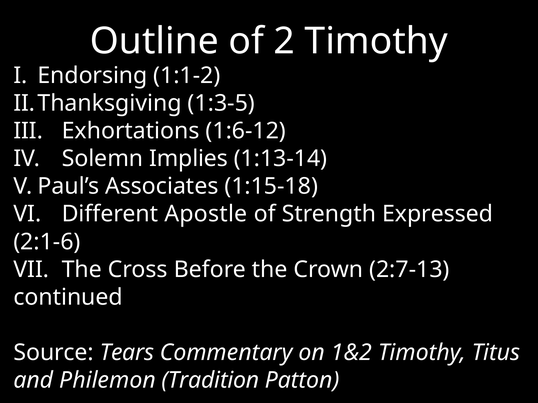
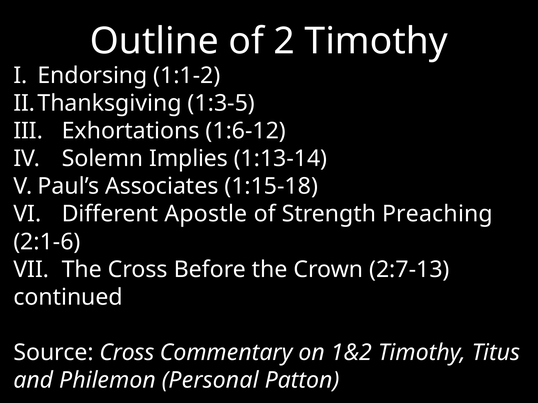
Expressed: Expressed -> Preaching (437, 214)
Source Tears: Tears -> Cross (127, 353)
Tradition: Tradition -> Personal (210, 381)
